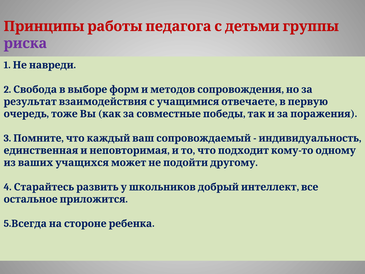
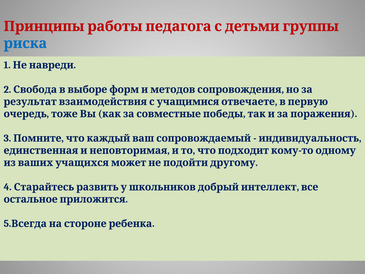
риска colour: purple -> blue (25, 43)
